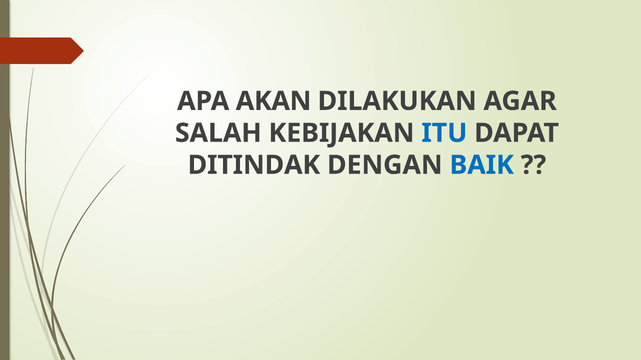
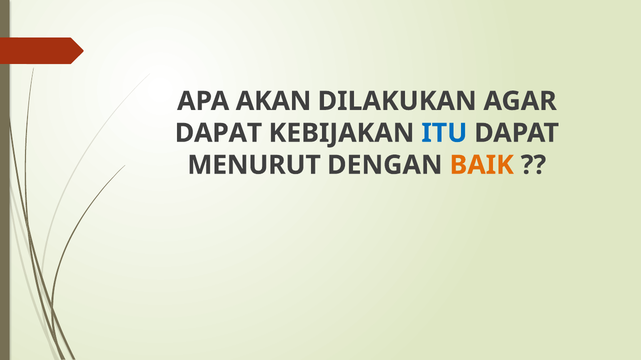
SALAH: SALAH -> DAPAT (218, 133)
DITINDAK: DITINDAK -> MENURUT (254, 165)
BAIK colour: blue -> orange (482, 165)
